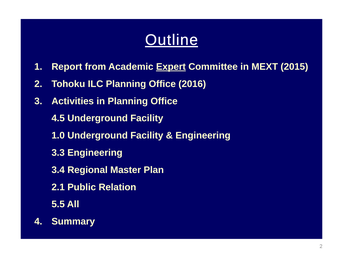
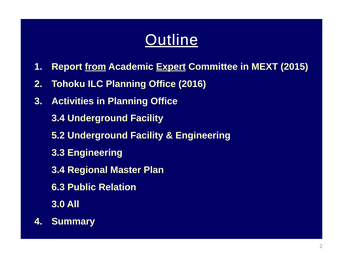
from underline: none -> present (95, 67)
4.5: 4.5 -> 3.4 (58, 118)
1.0: 1.0 -> 5.2 (58, 135)
2.1: 2.1 -> 6.3 (58, 187)
5.5: 5.5 -> 3.0 (58, 204)
